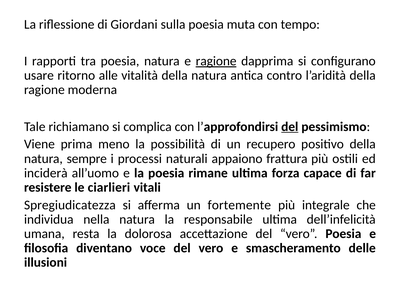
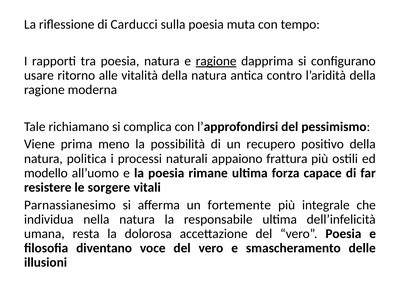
Giordani: Giordani -> Carducci (134, 24)
del underline: present -> none (290, 127)
sempre: sempre -> politica (87, 159)
inciderà: inciderà -> modello (46, 173)
ciarlieri: ciarlieri -> sorgere (109, 187)
Spregiudicatezza: Spregiudicatezza -> Parnassianesimo (70, 205)
